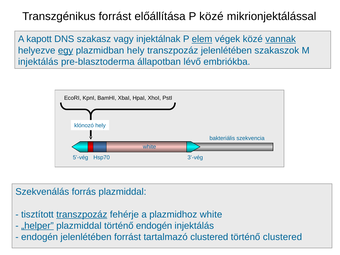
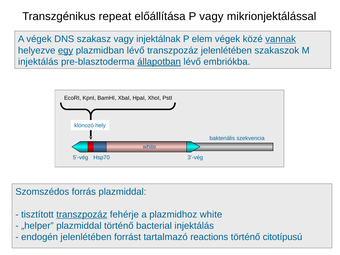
Transzgénikus forrást: forrást -> repeat (115, 16)
P közé: közé -> vagy (211, 16)
A kapott: kapott -> végek (39, 39)
elem underline: present -> none (202, 39)
plazmidban hely: hely -> lévő (136, 50)
állapotban underline: none -> present (159, 62)
Szekvenálás: Szekvenálás -> Szomszédos (42, 192)
„helper underline: present -> none (37, 226)
történő endogén: endogén -> bacterial (154, 226)
tartalmazó clustered: clustered -> reactions (209, 237)
történő clustered: clustered -> citotípusú (283, 237)
